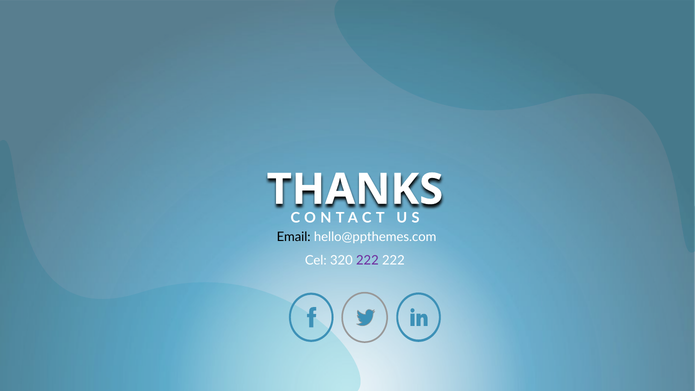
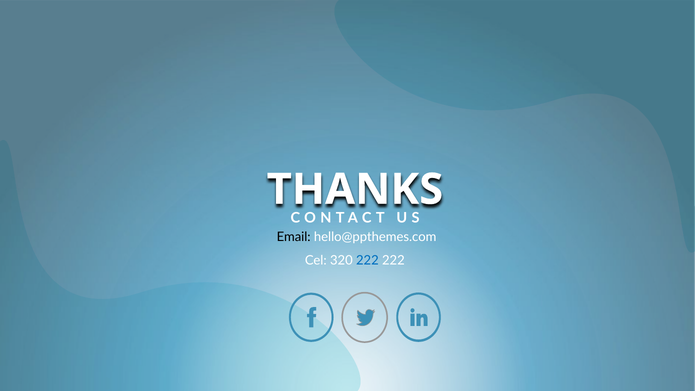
222 colour: purple -> blue (367, 260)
